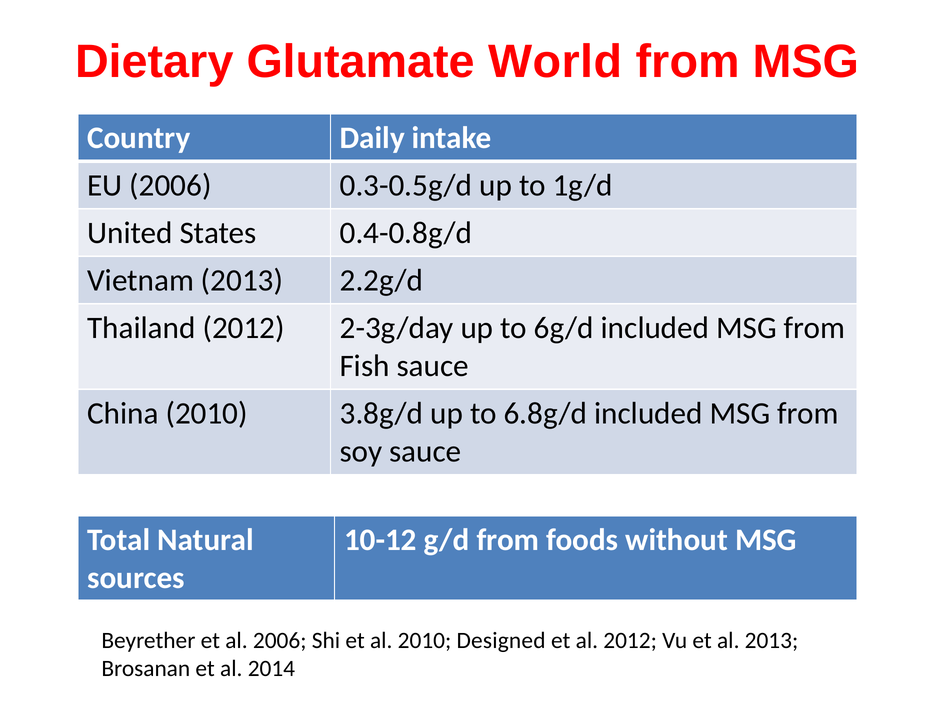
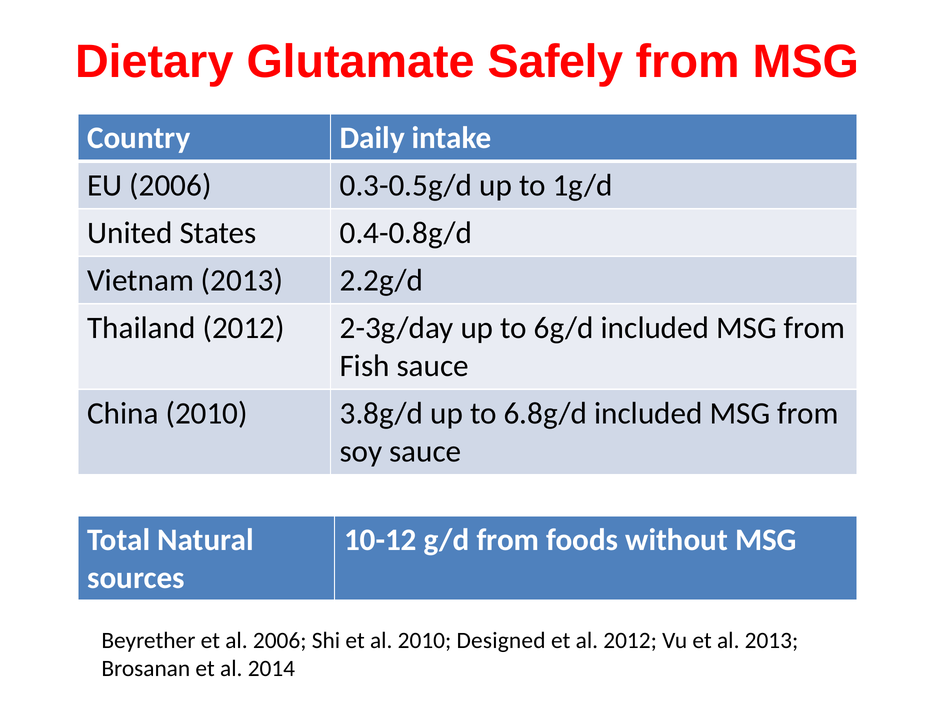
World: World -> Safely (556, 62)
